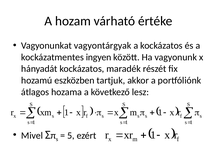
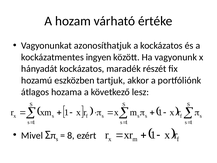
vagyontárgyak: vagyontárgyak -> azonosíthatjuk (103, 46)
5: 5 -> 8 (71, 135)
